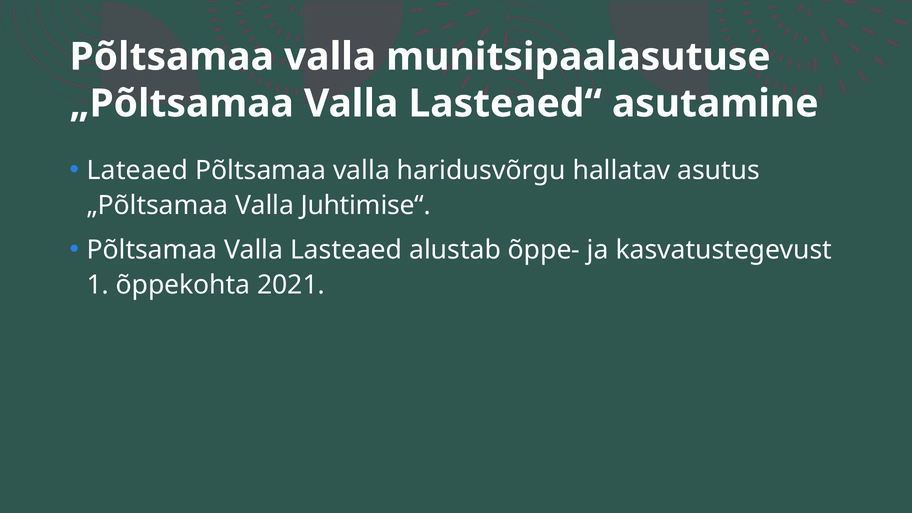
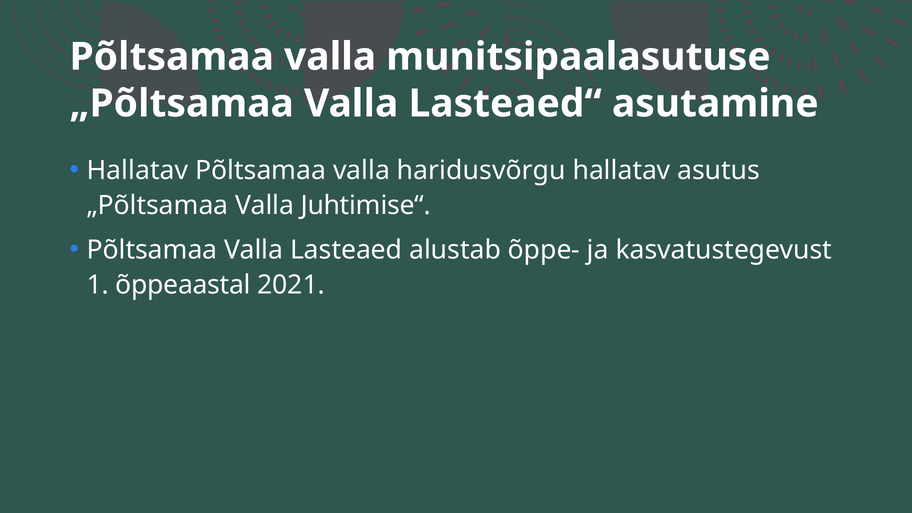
Lateaed: Lateaed -> Hallatav (137, 170)
õppekohta: õppekohta -> õppeaastal (183, 285)
